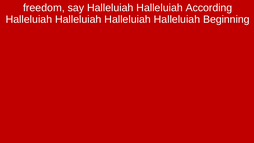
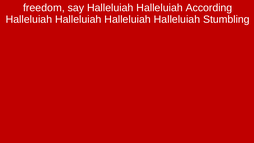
Beginning: Beginning -> Stumbling (226, 19)
